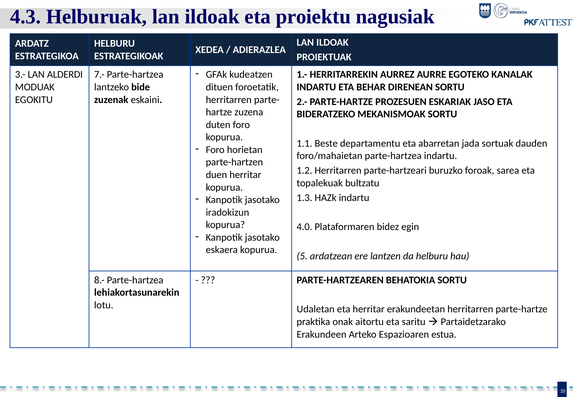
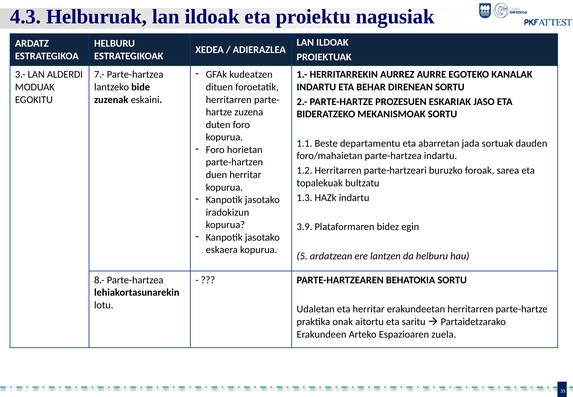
4.0: 4.0 -> 3.9 (304, 227)
estua: estua -> zuela (444, 334)
